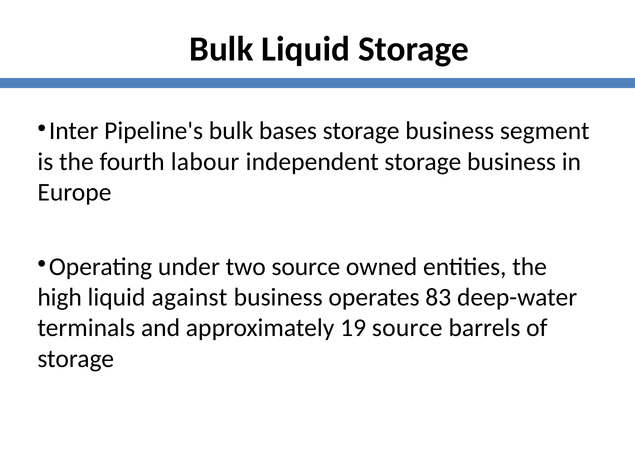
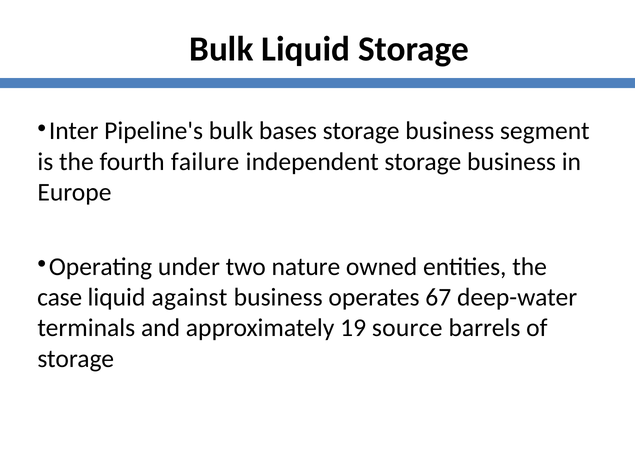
labour: labour -> failure (205, 162)
two source: source -> nature (306, 267)
high: high -> case (60, 297)
83: 83 -> 67 (438, 297)
